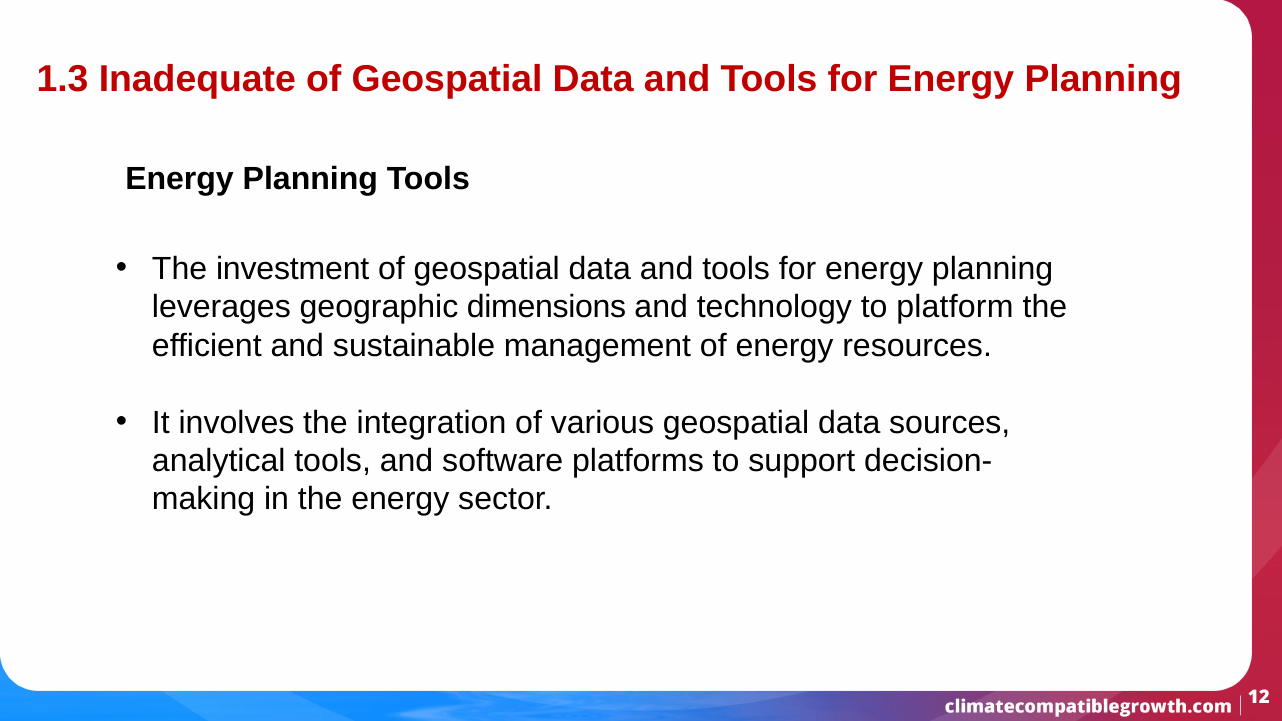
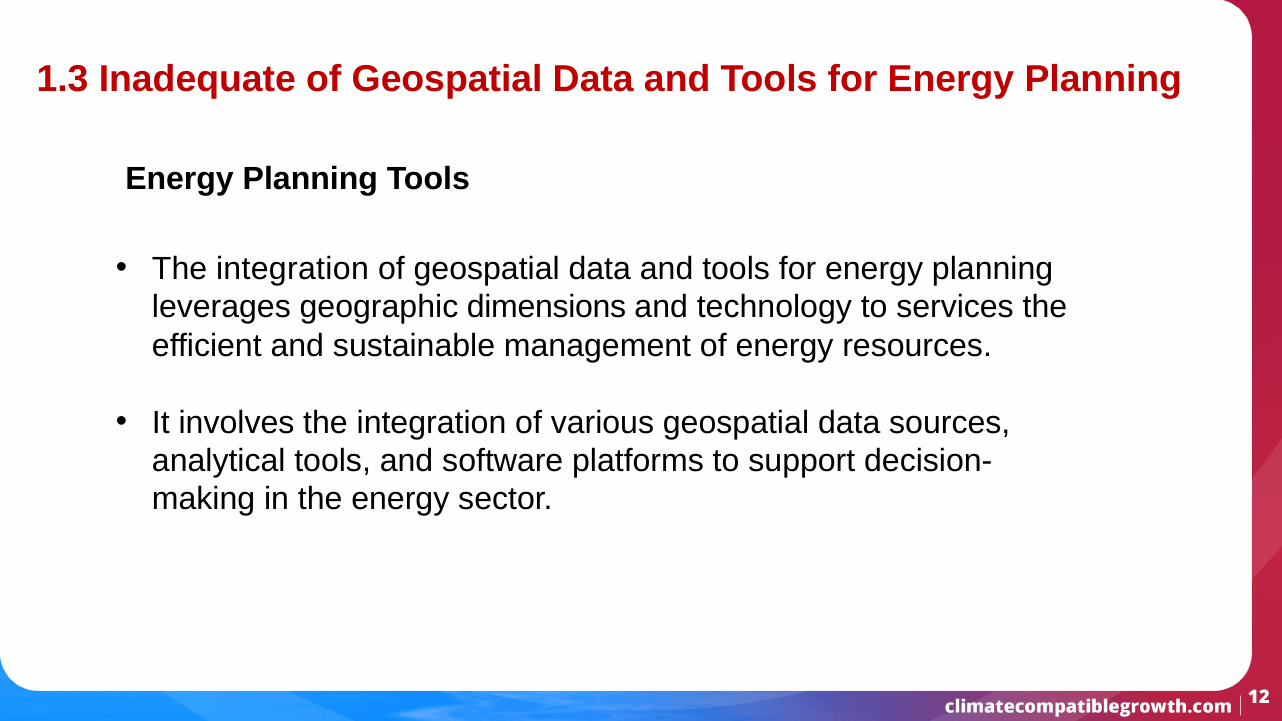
investment: investment -> integration (292, 269)
platform: platform -> services (955, 307)
